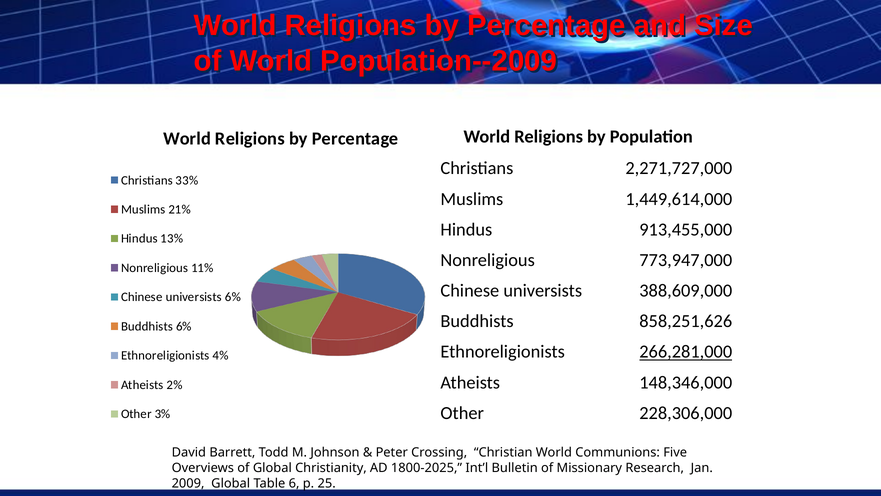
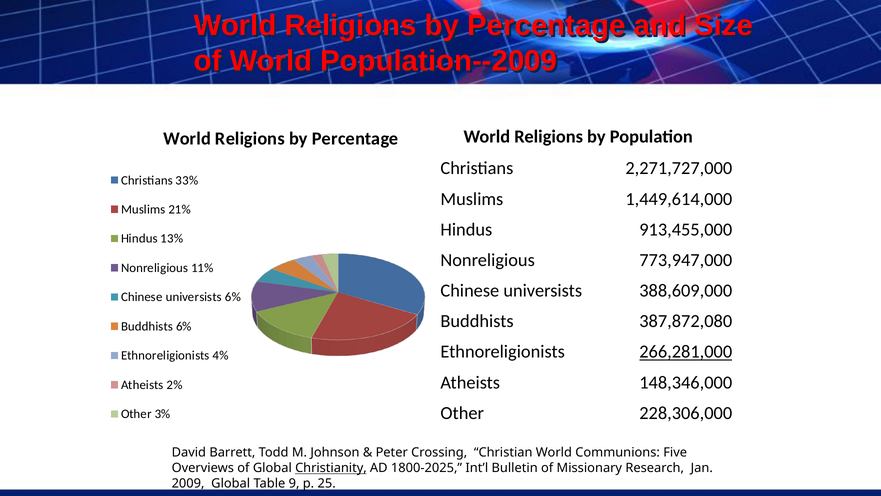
858,251,626: 858,251,626 -> 387,872,080 (686, 321)
Christianity underline: none -> present (331, 468)
6: 6 -> 9 (294, 483)
